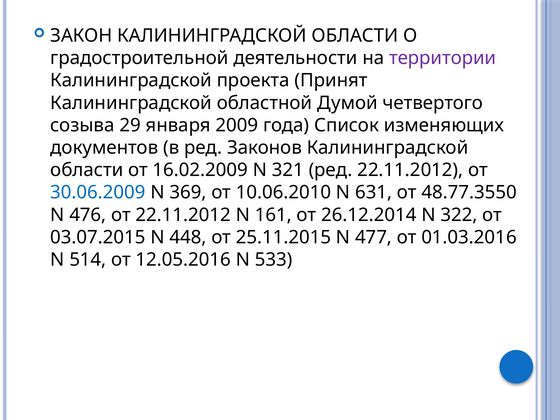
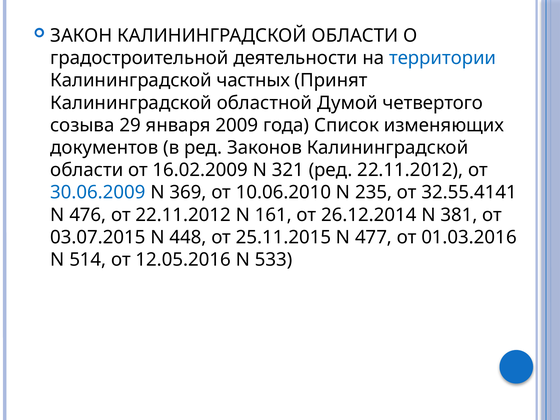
территории colour: purple -> blue (443, 58)
проекта: проекта -> частных (253, 80)
631: 631 -> 235 (374, 192)
48.77.3550: 48.77.3550 -> 32.55.4141 (469, 192)
322: 322 -> 381 (459, 215)
